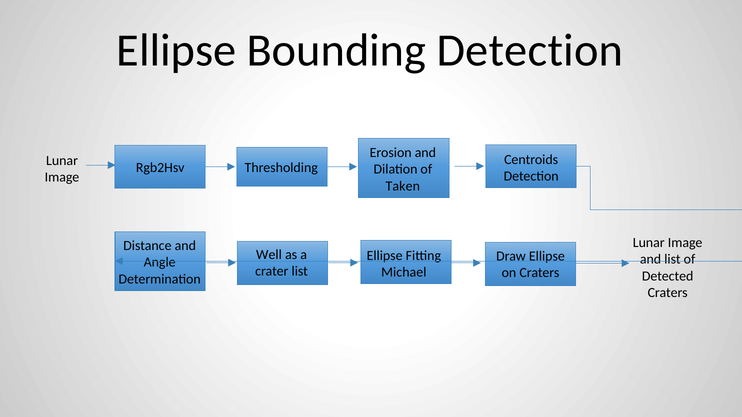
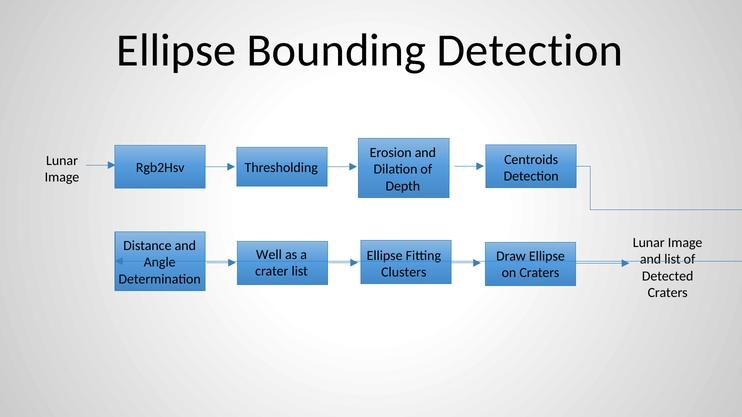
Taken: Taken -> Depth (403, 186)
Michael: Michael -> Clusters (404, 273)
